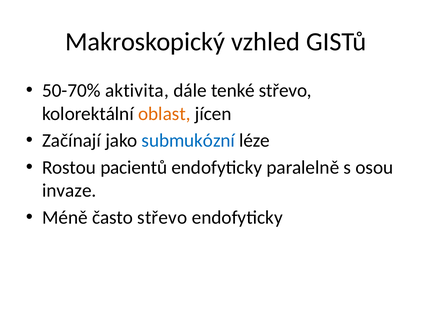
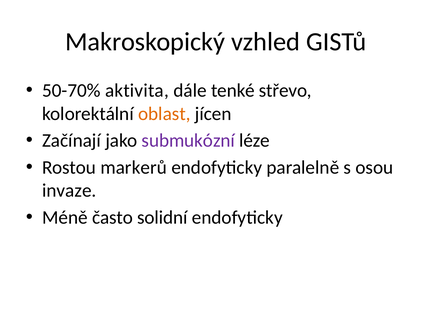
submukózní colour: blue -> purple (188, 141)
pacientů: pacientů -> markerů (134, 167)
často střevo: střevo -> solidní (162, 217)
